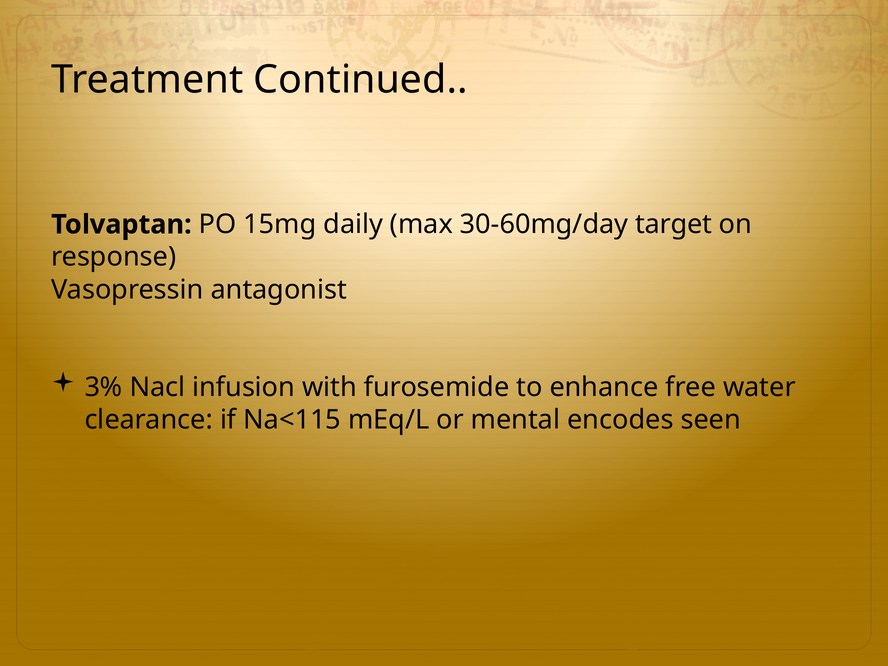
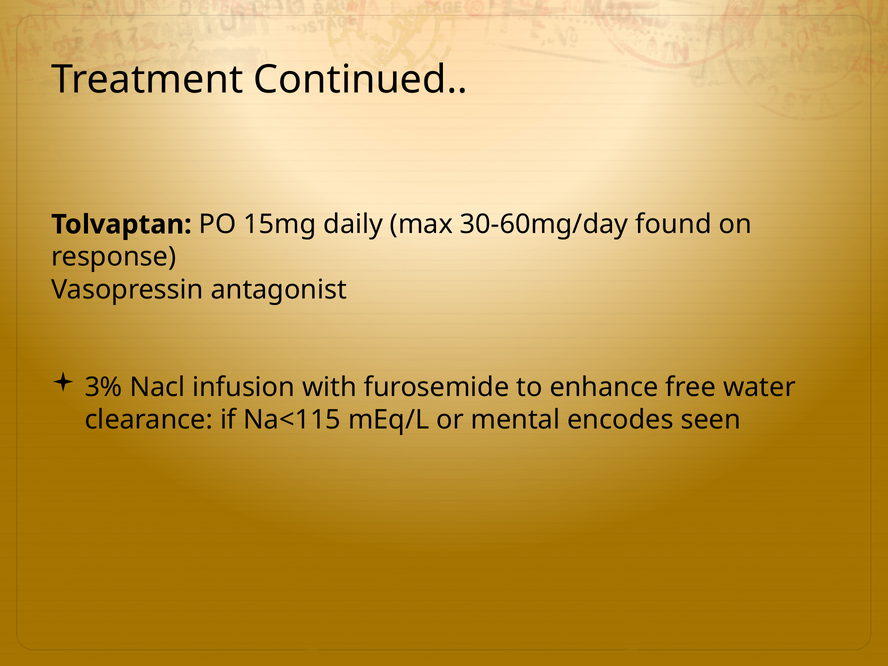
target: target -> found (673, 224)
